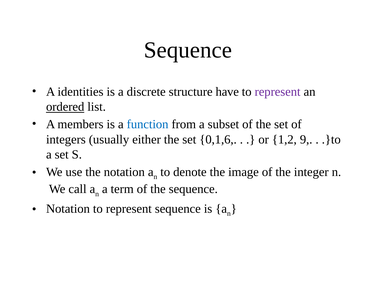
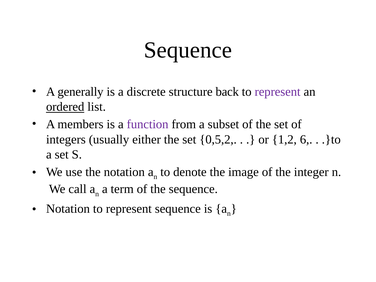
identities: identities -> generally (81, 92)
have: have -> back (227, 92)
function colour: blue -> purple (148, 124)
0,1,6: 0,1,6 -> 0,5,2 (218, 139)
9: 9 -> 6 (306, 139)
